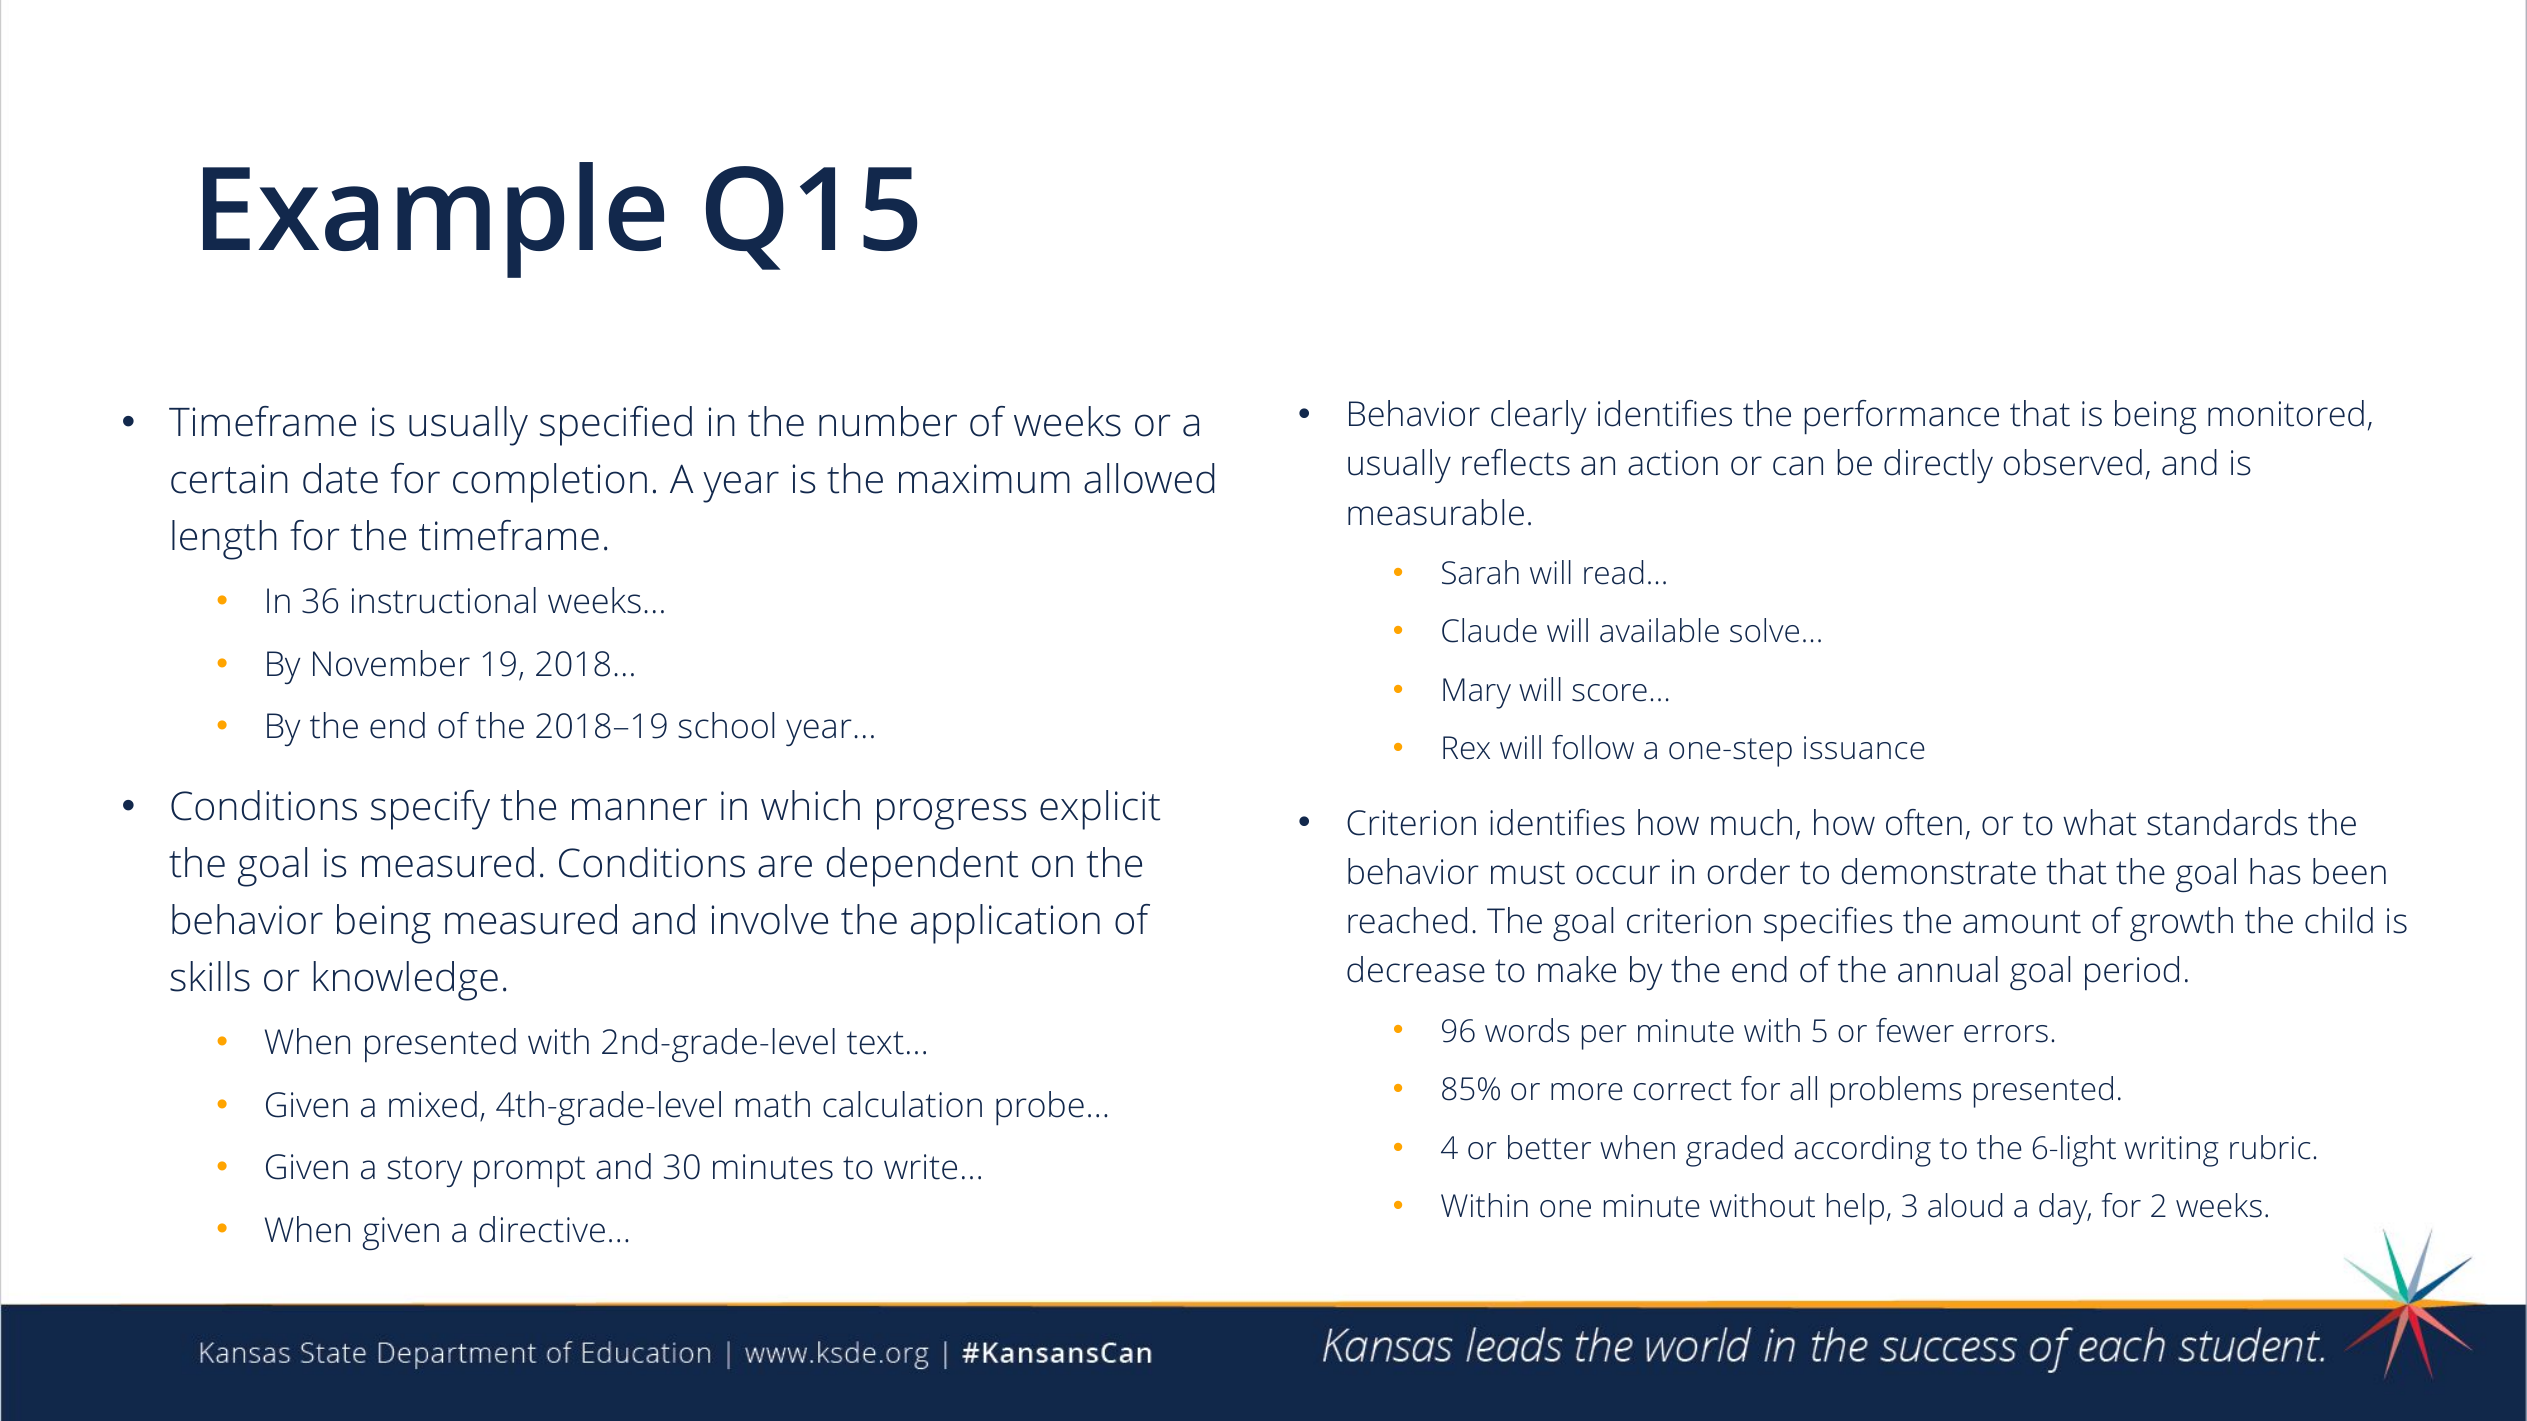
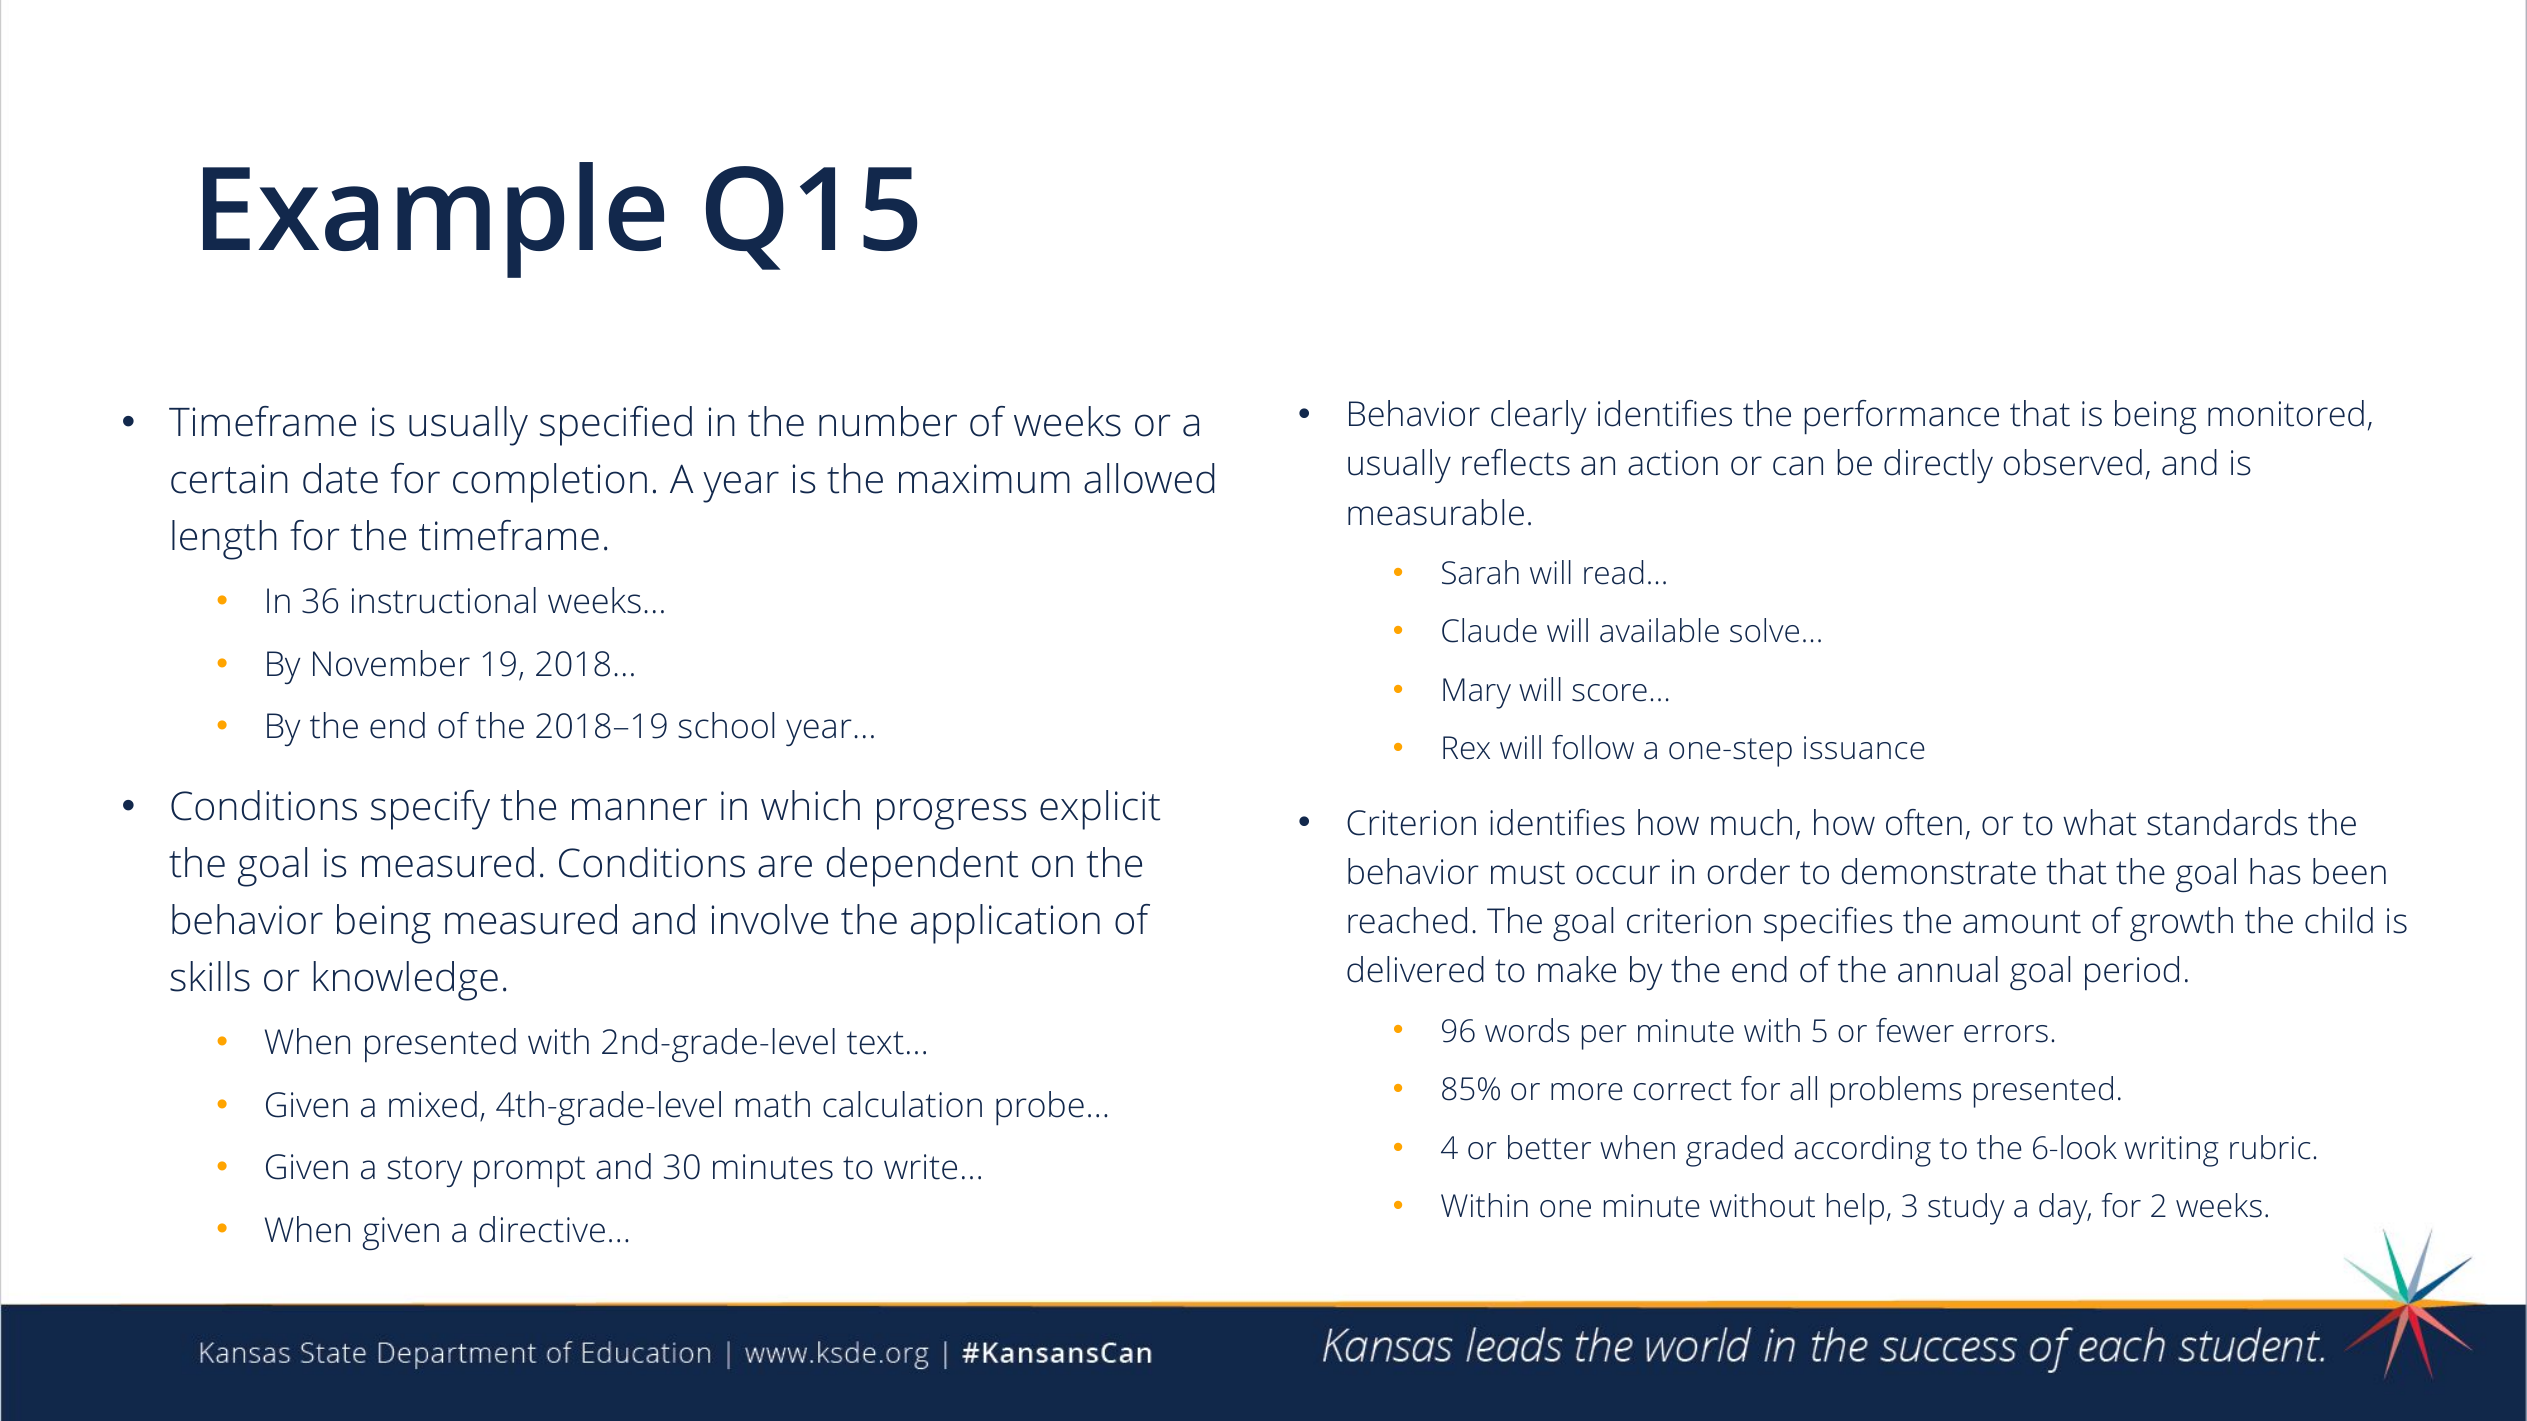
decrease: decrease -> delivered (1416, 972)
6-light: 6-light -> 6-look (2074, 1149)
aloud: aloud -> study (1966, 1208)
